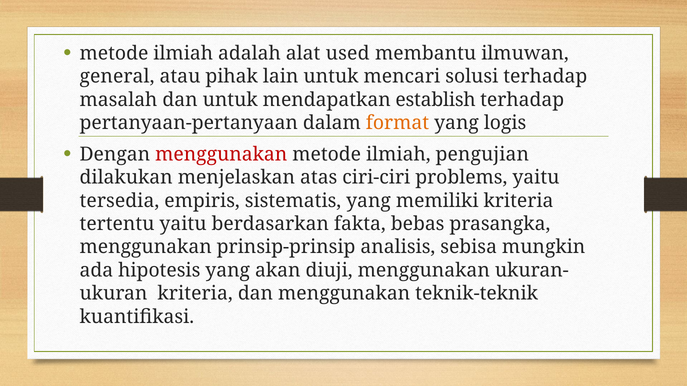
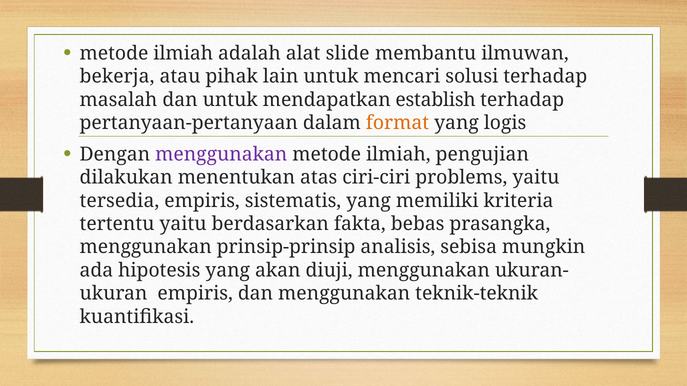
used: used -> slide (348, 53)
general: general -> bekerja (117, 77)
menggunakan colour: red -> purple (221, 155)
menjelaskan: menjelaskan -> menentukan (236, 178)
kriteria: kriteria -> empiris (195, 294)
